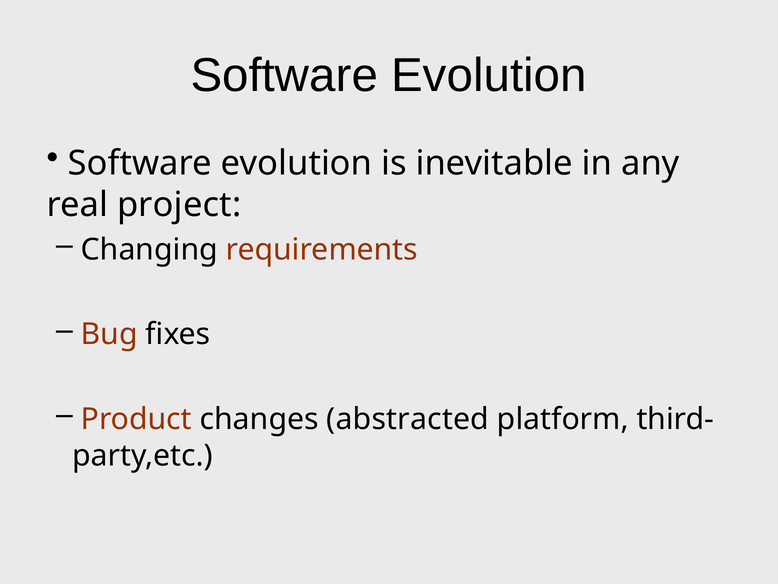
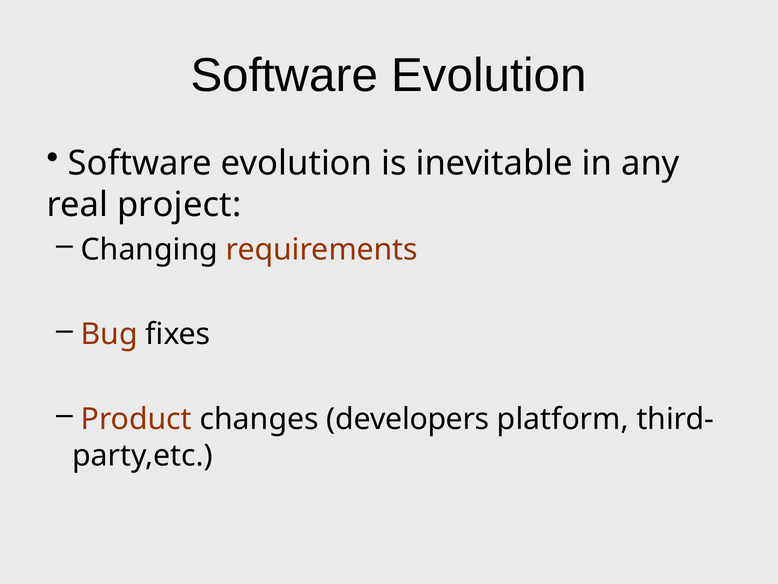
abstracted: abstracted -> developers (408, 419)
